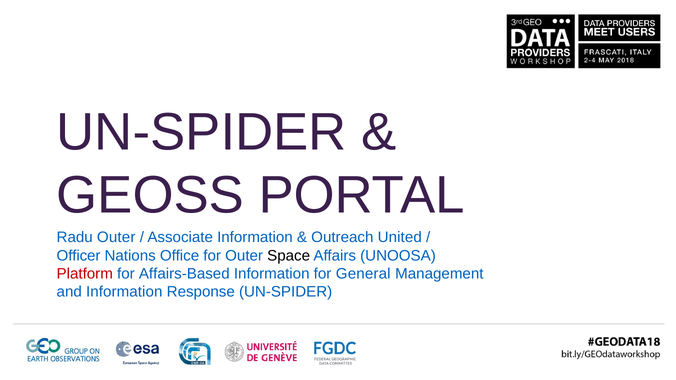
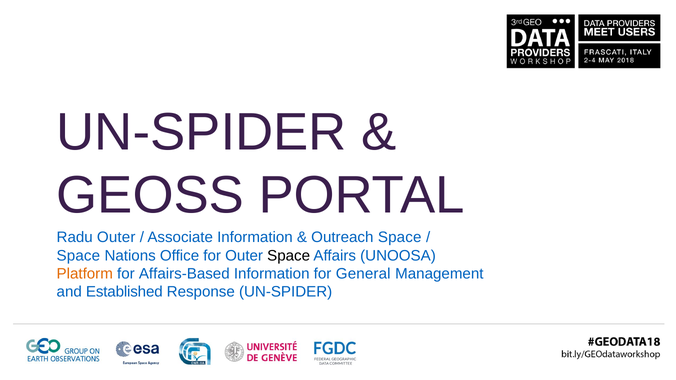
Outreach United: United -> Space (400, 238)
Officer: Officer -> Space (78, 256)
Platform colour: red -> orange (85, 274)
and Information: Information -> Established (124, 292)
